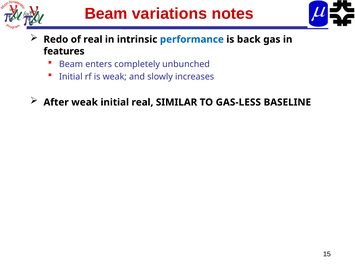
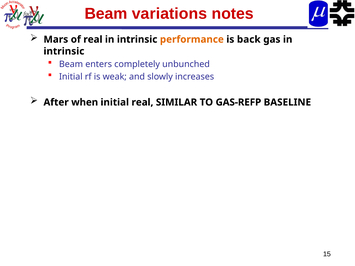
Redo: Redo -> Mars (56, 39)
performance colour: blue -> orange (192, 39)
features: features -> intrinsic (64, 51)
After weak: weak -> when (85, 102)
GAS-LESS: GAS-LESS -> GAS-REFP (238, 102)
